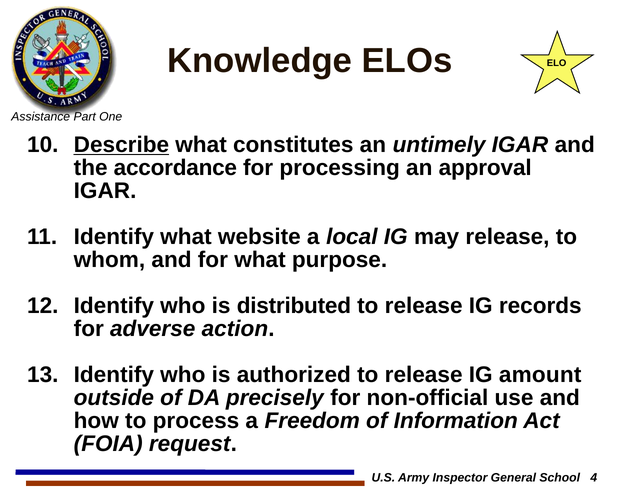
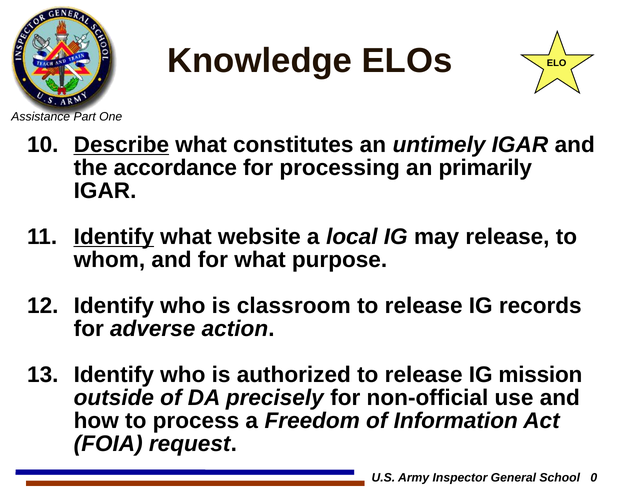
approval: approval -> primarily (485, 168)
Identify underline: none -> present (114, 237)
distributed: distributed -> classroom (294, 306)
amount: amount -> mission (540, 375)
4: 4 -> 0 (594, 478)
